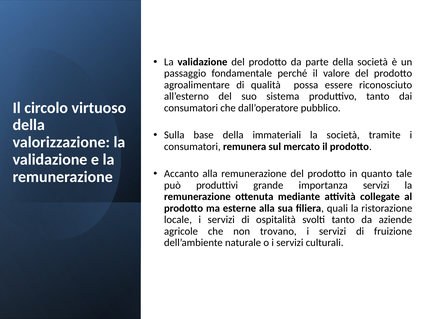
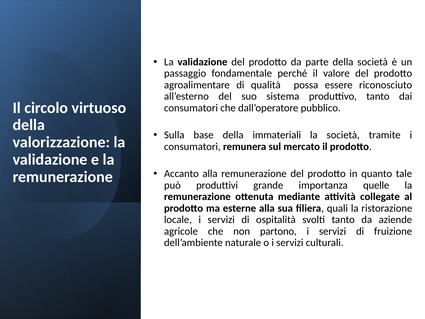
importanza servizi: servizi -> quelle (376, 185)
trovano: trovano -> partono (278, 231)
